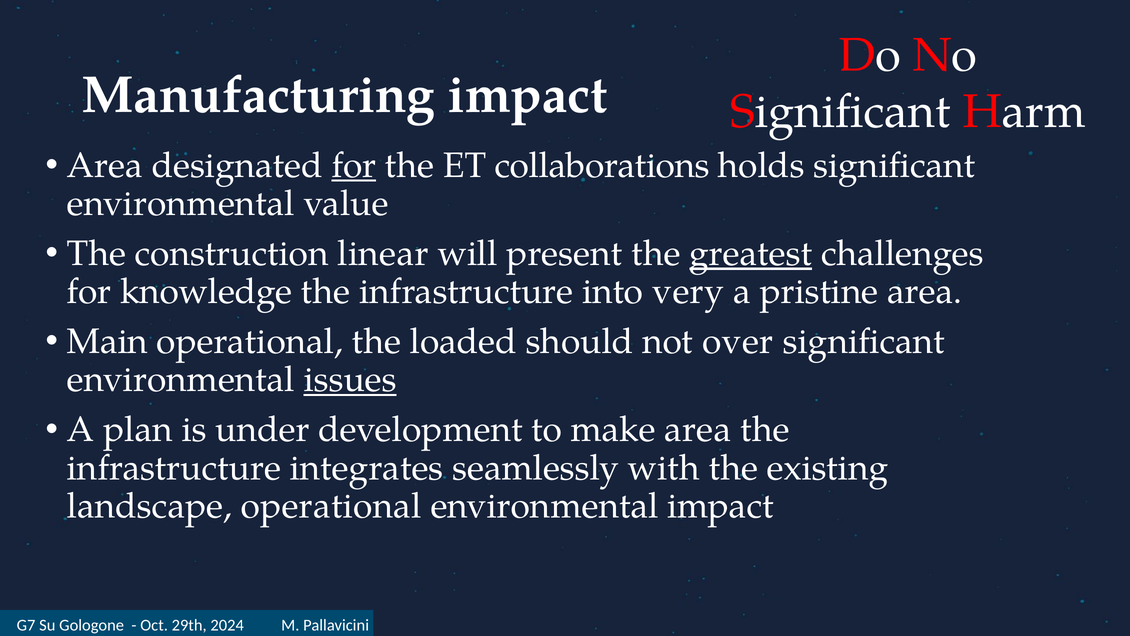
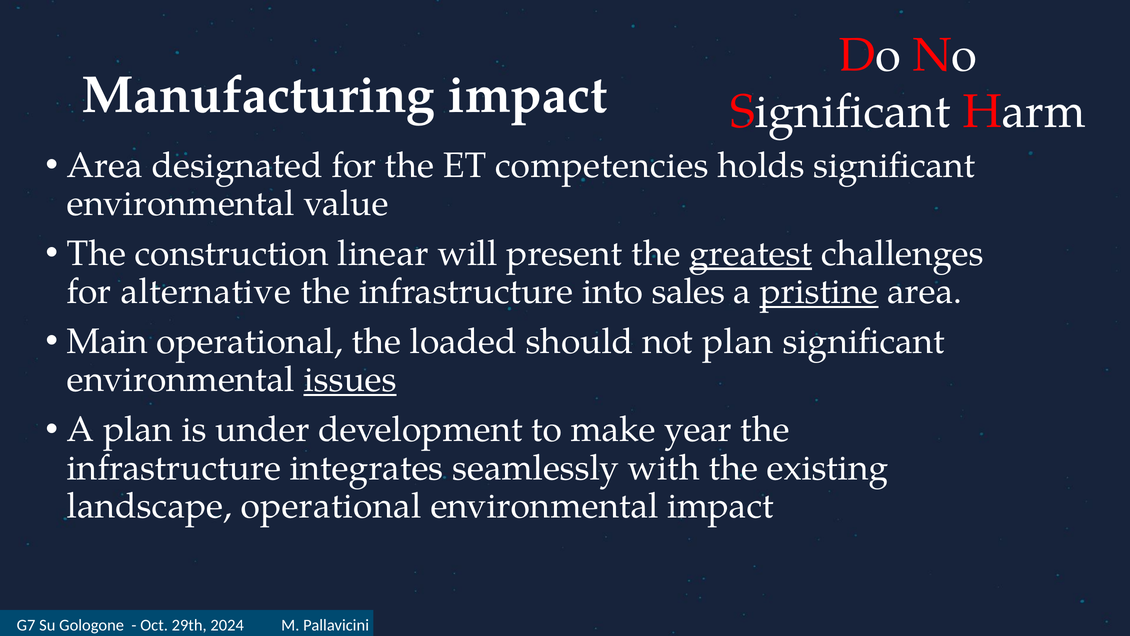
for underline: present -> none (354, 165)
collaborations: collaborations -> competencies (602, 165)
knowledge: knowledge -> alternative (206, 292)
very: very -> sales (688, 292)
pristine underline: none -> present (819, 292)
not over: over -> plan (738, 341)
make area: area -> year (698, 430)
